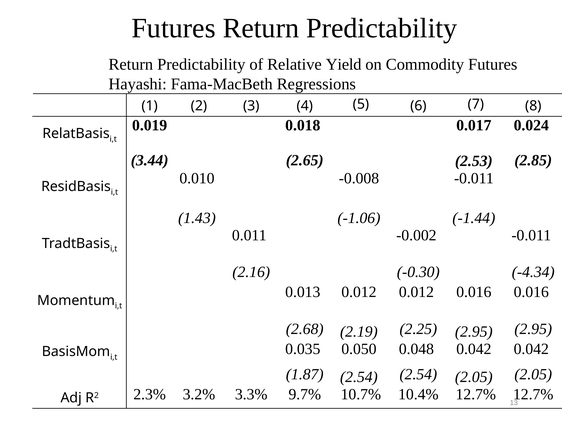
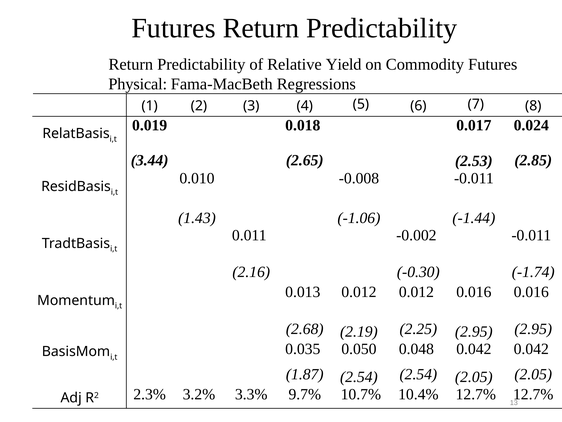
Hayashi: Hayashi -> Physical (138, 84)
-4.34: -4.34 -> -1.74 (533, 272)
